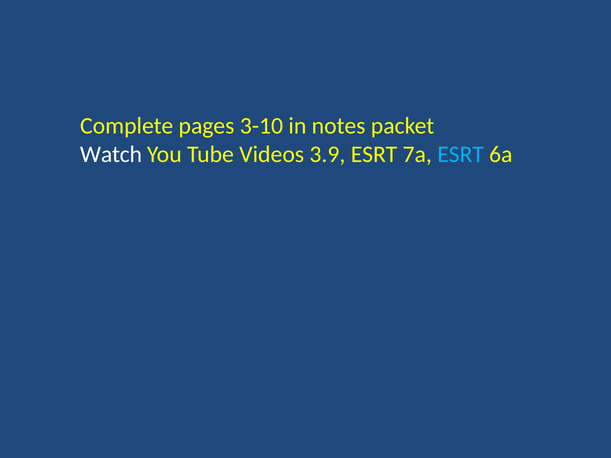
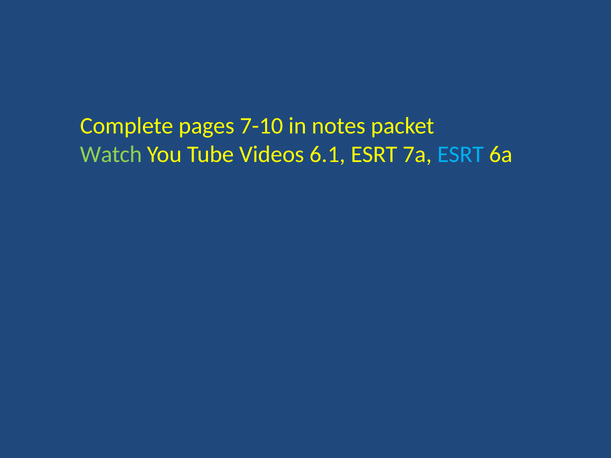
3-10: 3-10 -> 7-10 (261, 126)
Watch colour: white -> light green (111, 154)
3.9: 3.9 -> 6.1 (327, 154)
